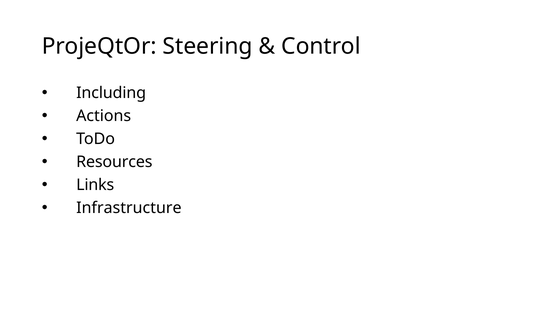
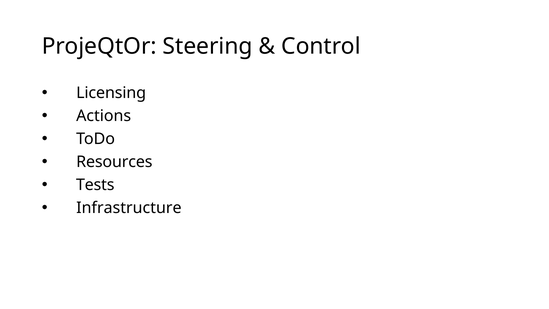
Including: Including -> Licensing (111, 93)
Links: Links -> Tests (95, 185)
